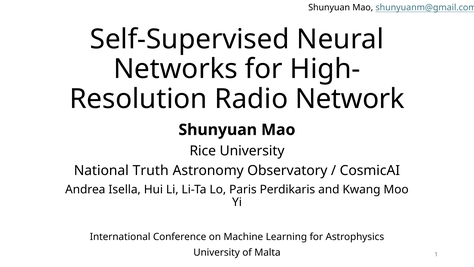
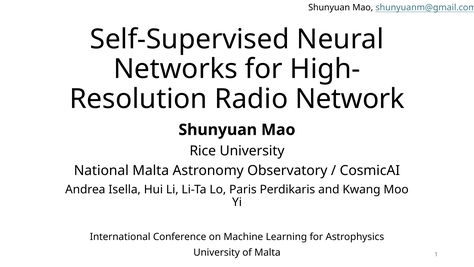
National Truth: Truth -> Malta (151, 170)
